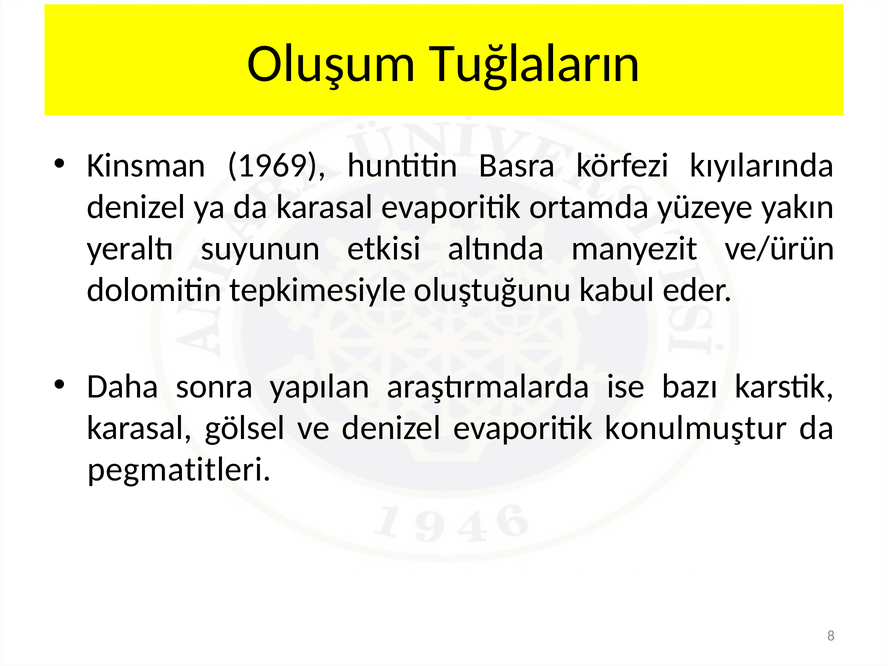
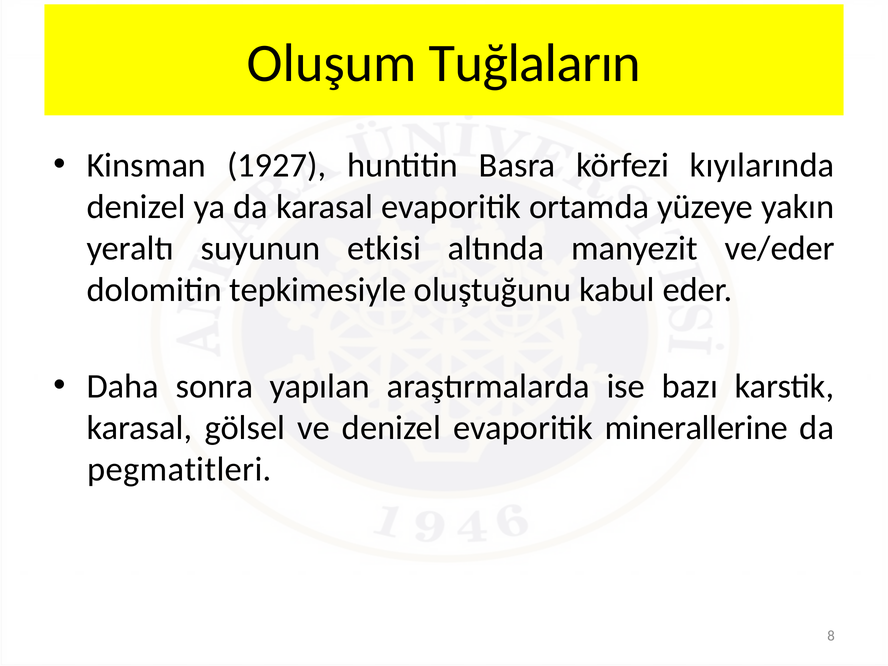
1969: 1969 -> 1927 (277, 165)
ve/ürün: ve/ürün -> ve/eder (780, 248)
konulmuştur: konulmuştur -> minerallerine (696, 428)
